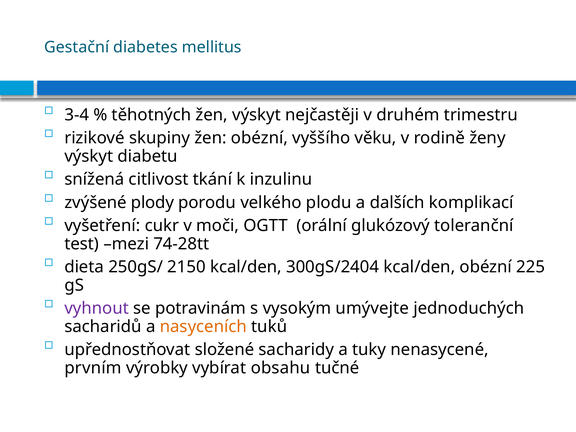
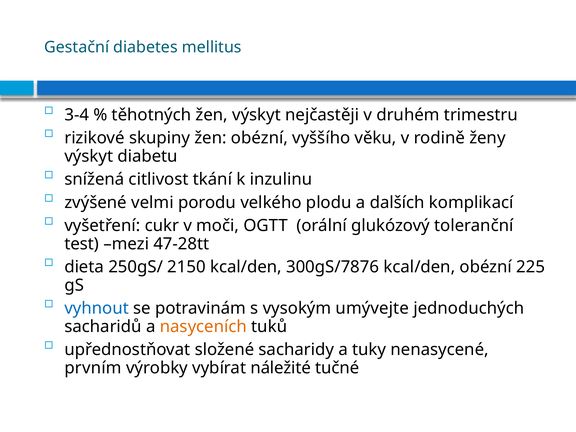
plody: plody -> velmi (152, 203)
74-28tt: 74-28tt -> 47-28tt (181, 244)
300gS/2404: 300gS/2404 -> 300gS/7876 (333, 267)
vyhnout colour: purple -> blue (97, 308)
obsahu: obsahu -> náležité (281, 368)
